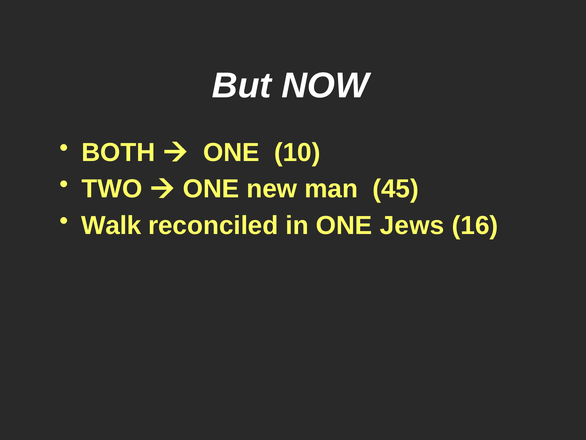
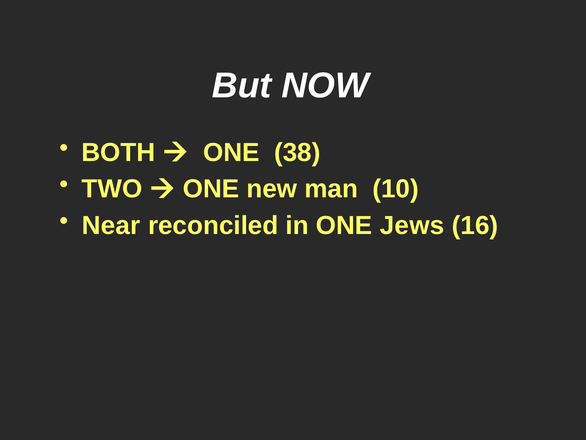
10: 10 -> 38 (297, 152)
45: 45 -> 10 (396, 189)
Walk: Walk -> Near (111, 225)
